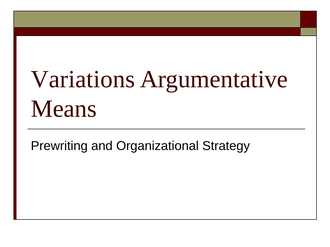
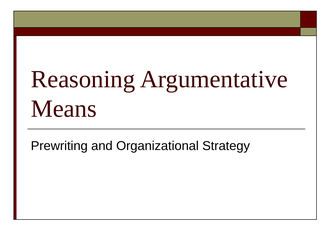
Variations: Variations -> Reasoning (83, 79)
